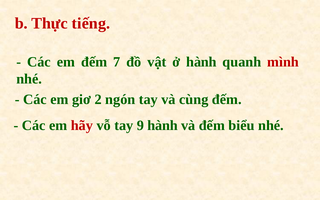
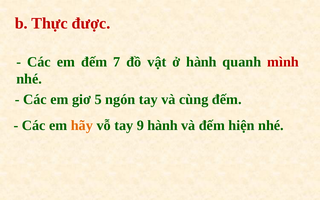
tiếng: tiếng -> được (91, 23)
2: 2 -> 5 (98, 100)
hãy colour: red -> orange (82, 125)
biểu: biểu -> hiện (241, 125)
